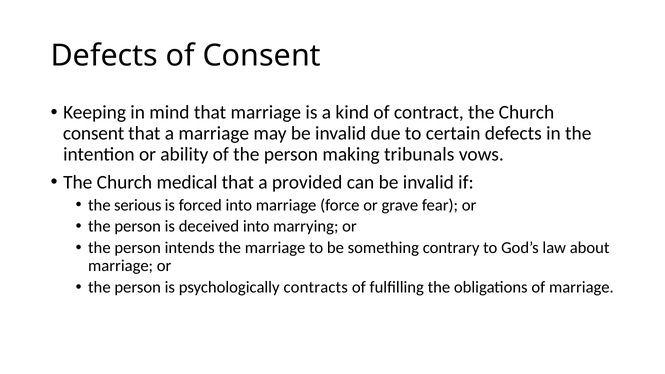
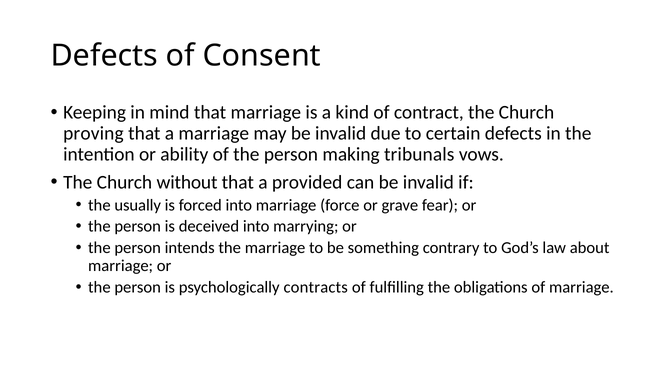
consent: consent -> proving (93, 133)
medical: medical -> without (187, 182)
serious: serious -> usually (138, 205)
